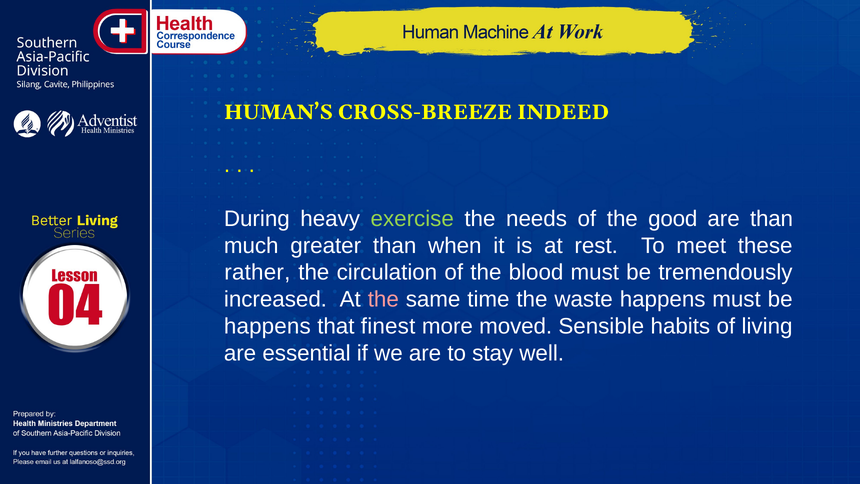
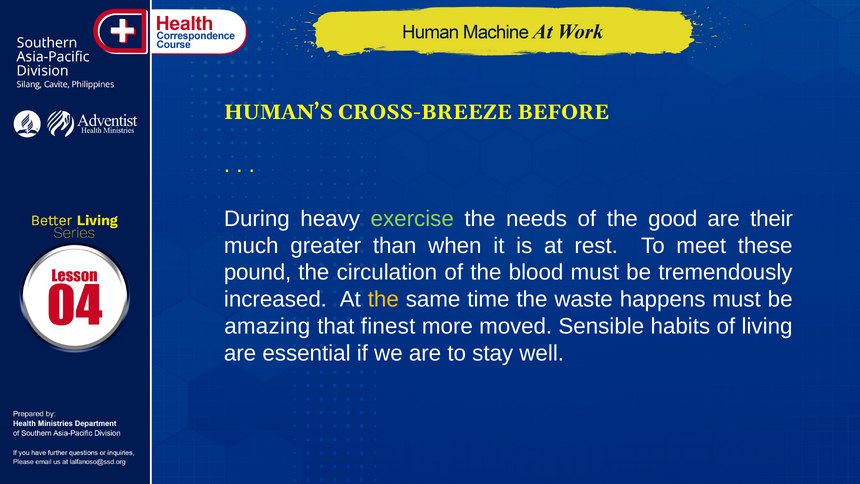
INDEED: INDEED -> BEFORE (563, 112)
are than: than -> their (772, 219)
rather: rather -> pound (258, 272)
the colour: pink -> yellow (383, 299)
happens: happens -> amazing (267, 326)
